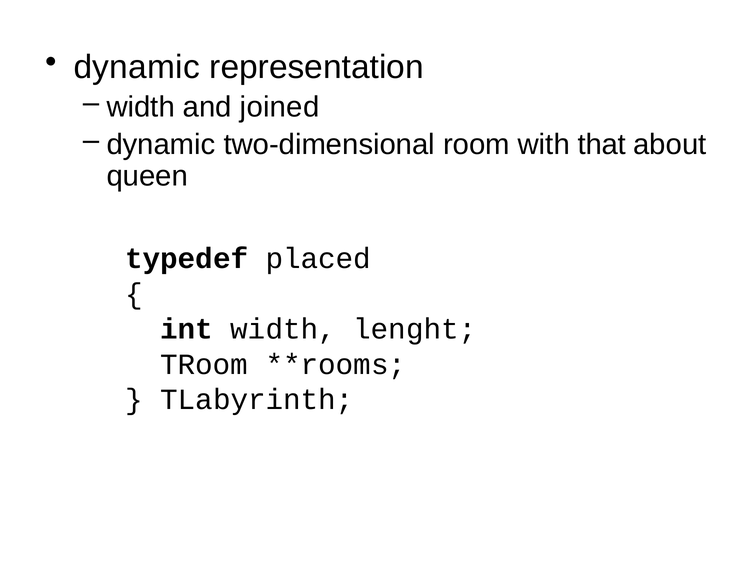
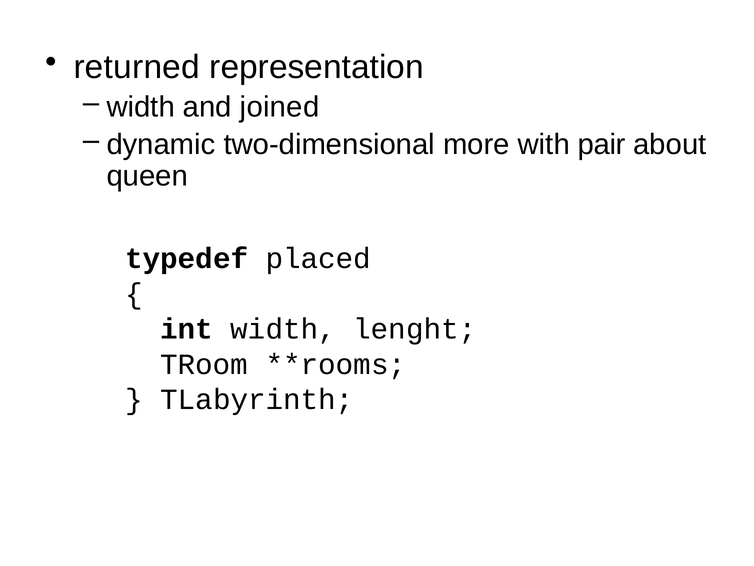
dynamic: dynamic -> returned (137, 67)
room: room -> more (476, 144)
that: that -> pair (602, 144)
